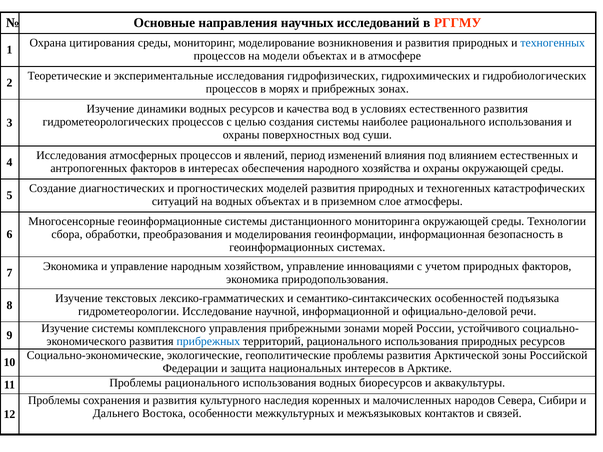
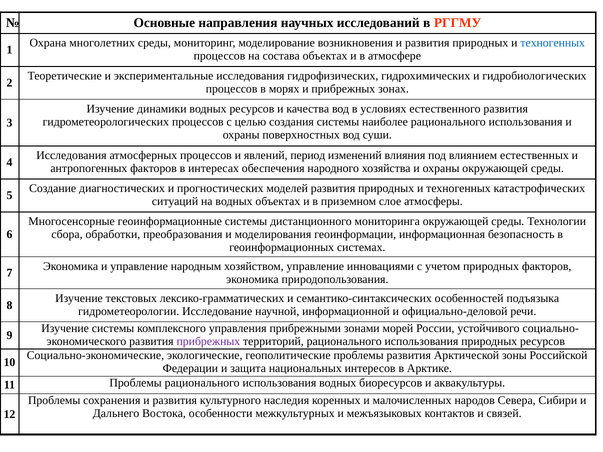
цитирования: цитирования -> многолетних (102, 43)
модели: модели -> состава (281, 56)
прибрежных colour: blue -> purple (208, 341)
